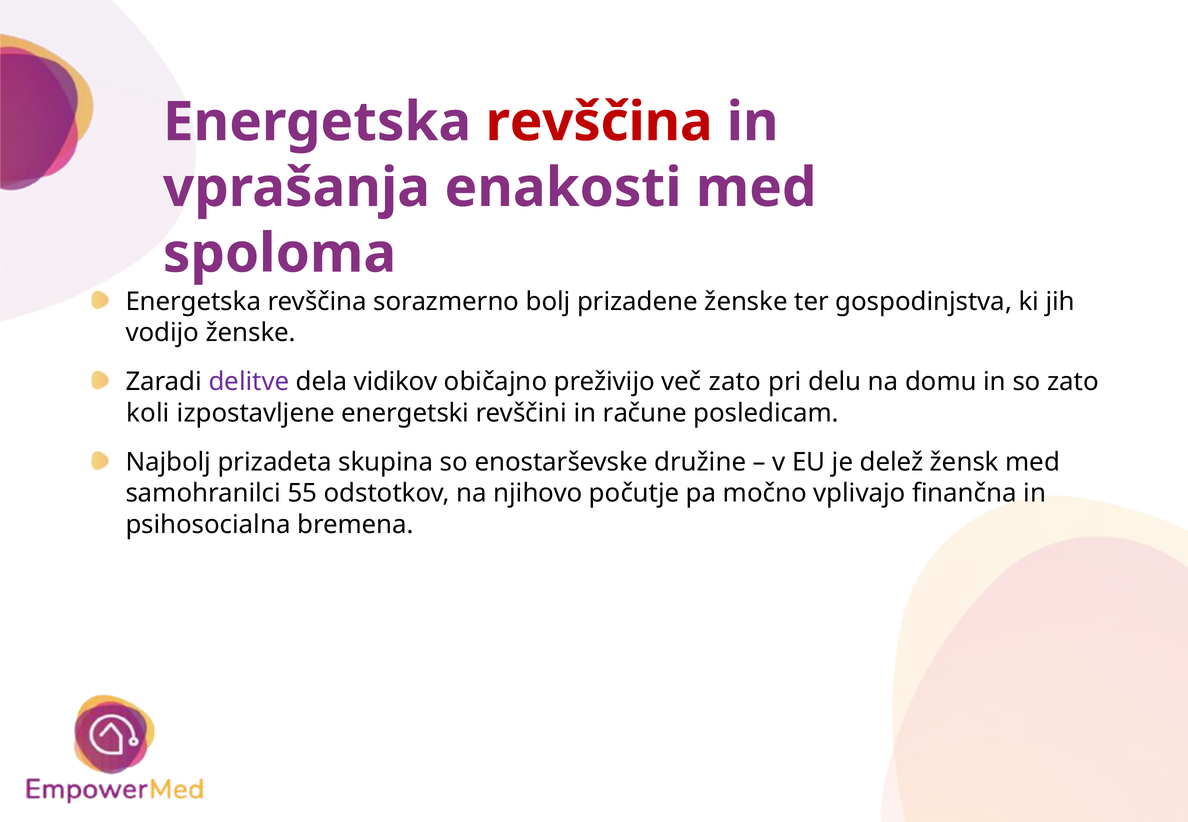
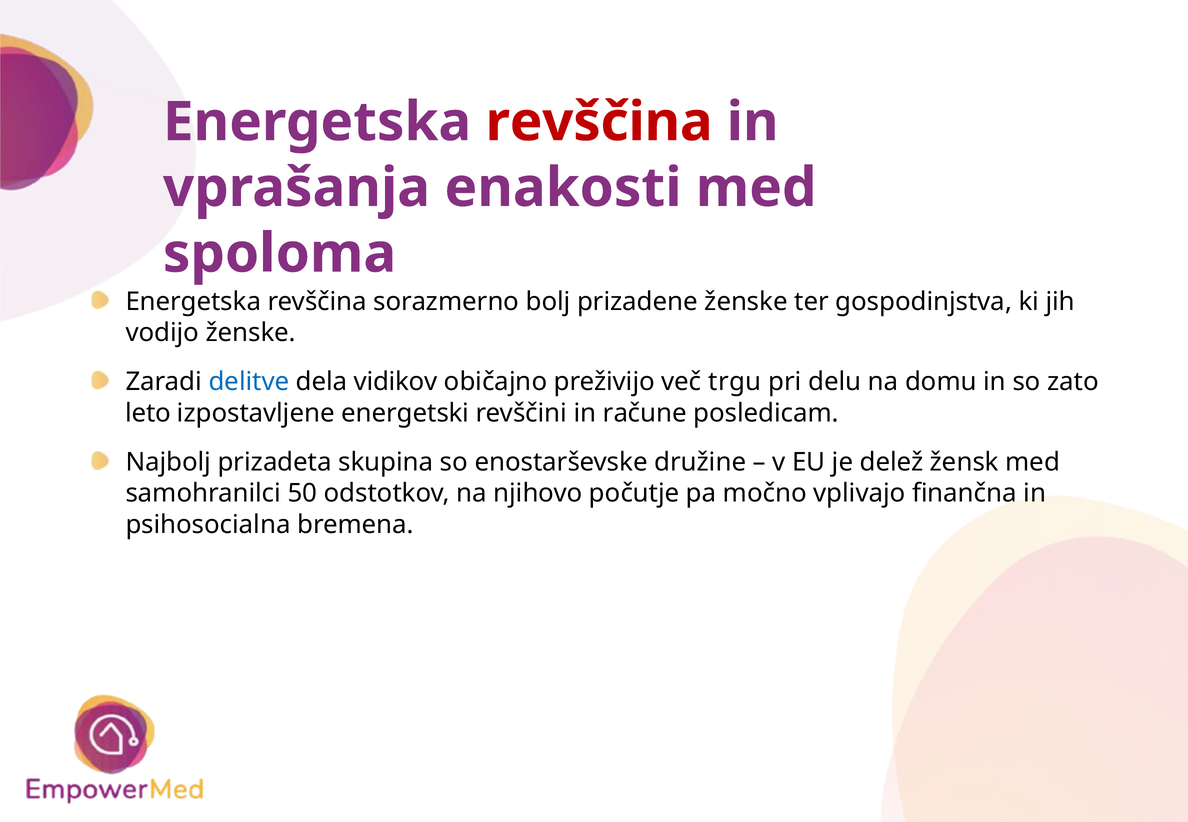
delitve colour: purple -> blue (249, 382)
več zato: zato -> trgu (735, 382)
koli: koli -> leto (148, 413)
55: 55 -> 50 (302, 494)
